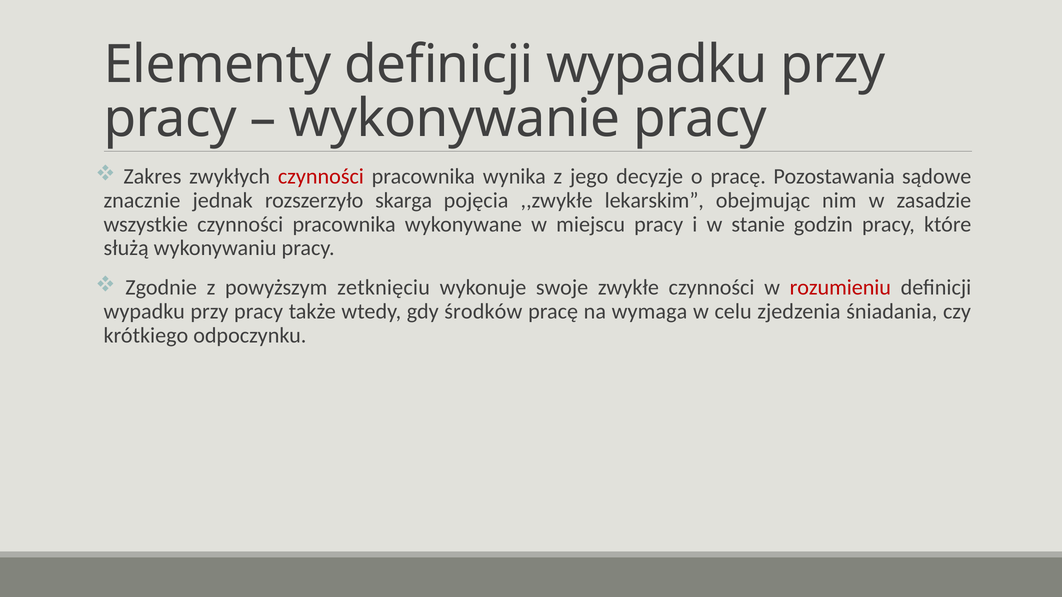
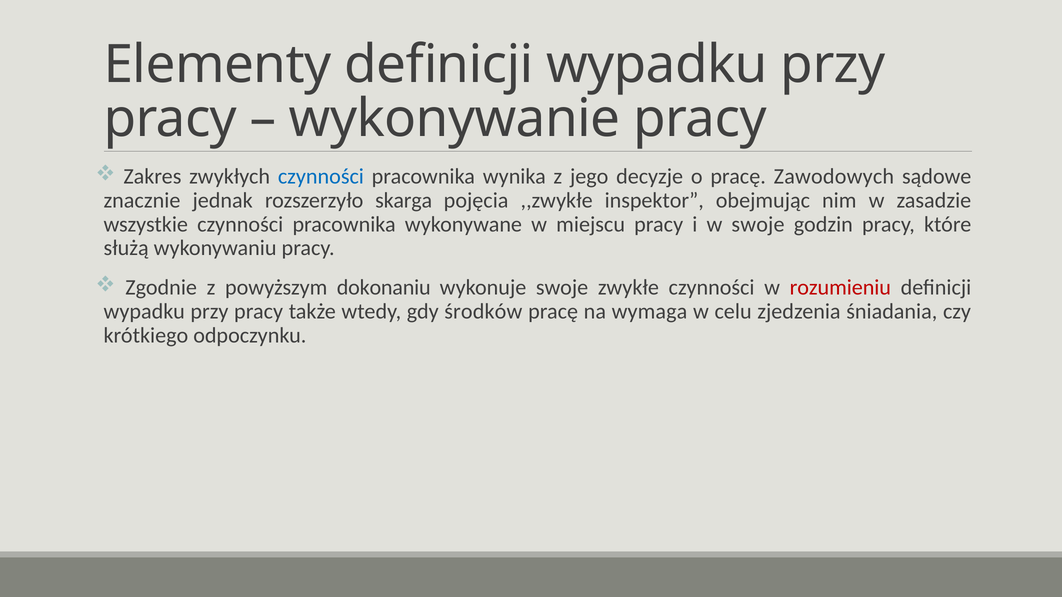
czynności colour: red -> blue (321, 177)
Pozostawania: Pozostawania -> Zawodowych (834, 177)
lekarskim: lekarskim -> inspektor (654, 200)
w stanie: stanie -> swoje (758, 224)
zetknięciu: zetknięciu -> dokonaniu (384, 288)
